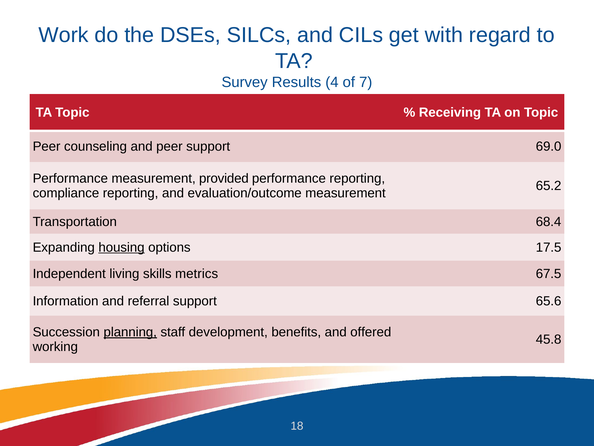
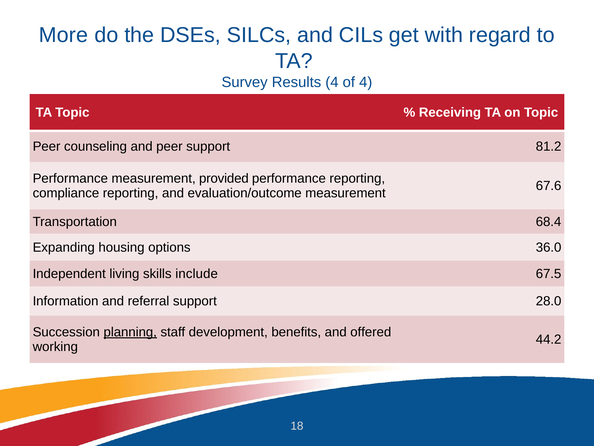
Work: Work -> More (63, 35)
of 7: 7 -> 4 (366, 82)
69.0: 69.0 -> 81.2 (549, 146)
65.2: 65.2 -> 67.6 (549, 186)
housing underline: present -> none (122, 247)
17.5: 17.5 -> 36.0 (549, 247)
metrics: metrics -> include (197, 273)
65.6: 65.6 -> 28.0 (549, 301)
45.8: 45.8 -> 44.2 (549, 339)
